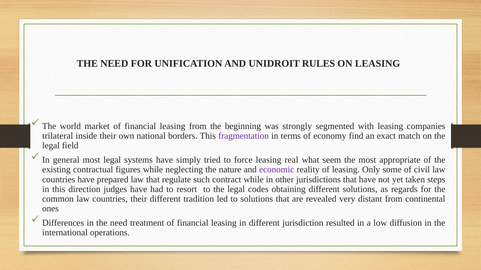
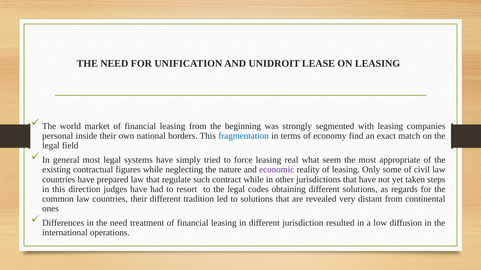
RULES: RULES -> LEASE (318, 64)
trilateral: trilateral -> personal (58, 136)
fragmentation colour: purple -> blue (244, 136)
